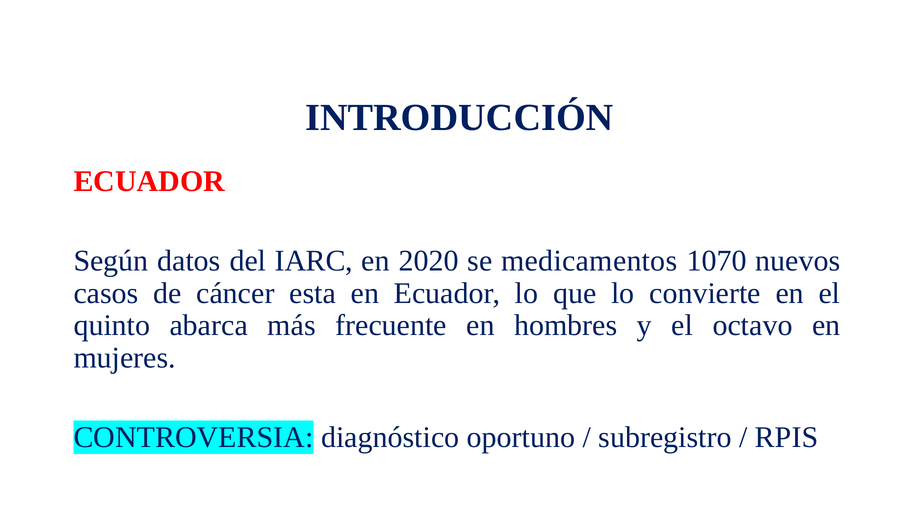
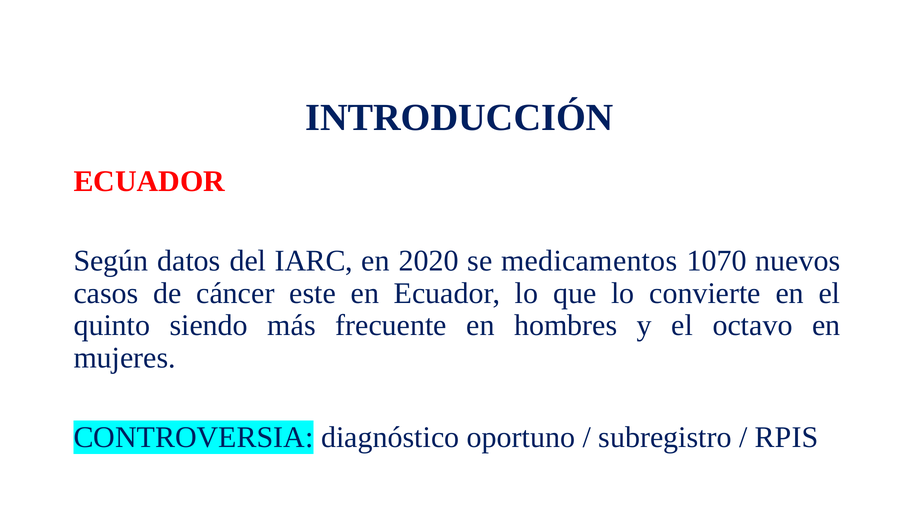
esta: esta -> este (313, 293)
abarca: abarca -> siendo (209, 326)
